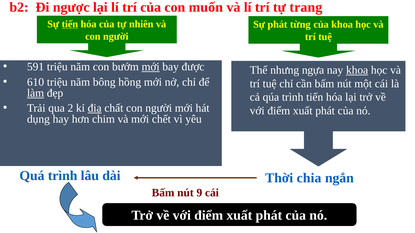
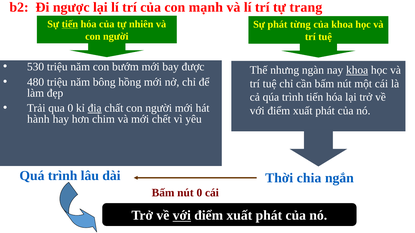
muốn: muốn -> mạnh (206, 7)
591: 591 -> 530 (36, 67)
mới underline: present -> none (151, 67)
ngựa: ngựa -> ngàn (313, 70)
610: 610 -> 480 (36, 82)
làm underline: present -> none (36, 93)
qua 2: 2 -> 0 (70, 108)
dụng: dụng -> hành (38, 119)
nút 9: 9 -> 0 (199, 193)
với underline: none -> present (182, 216)
